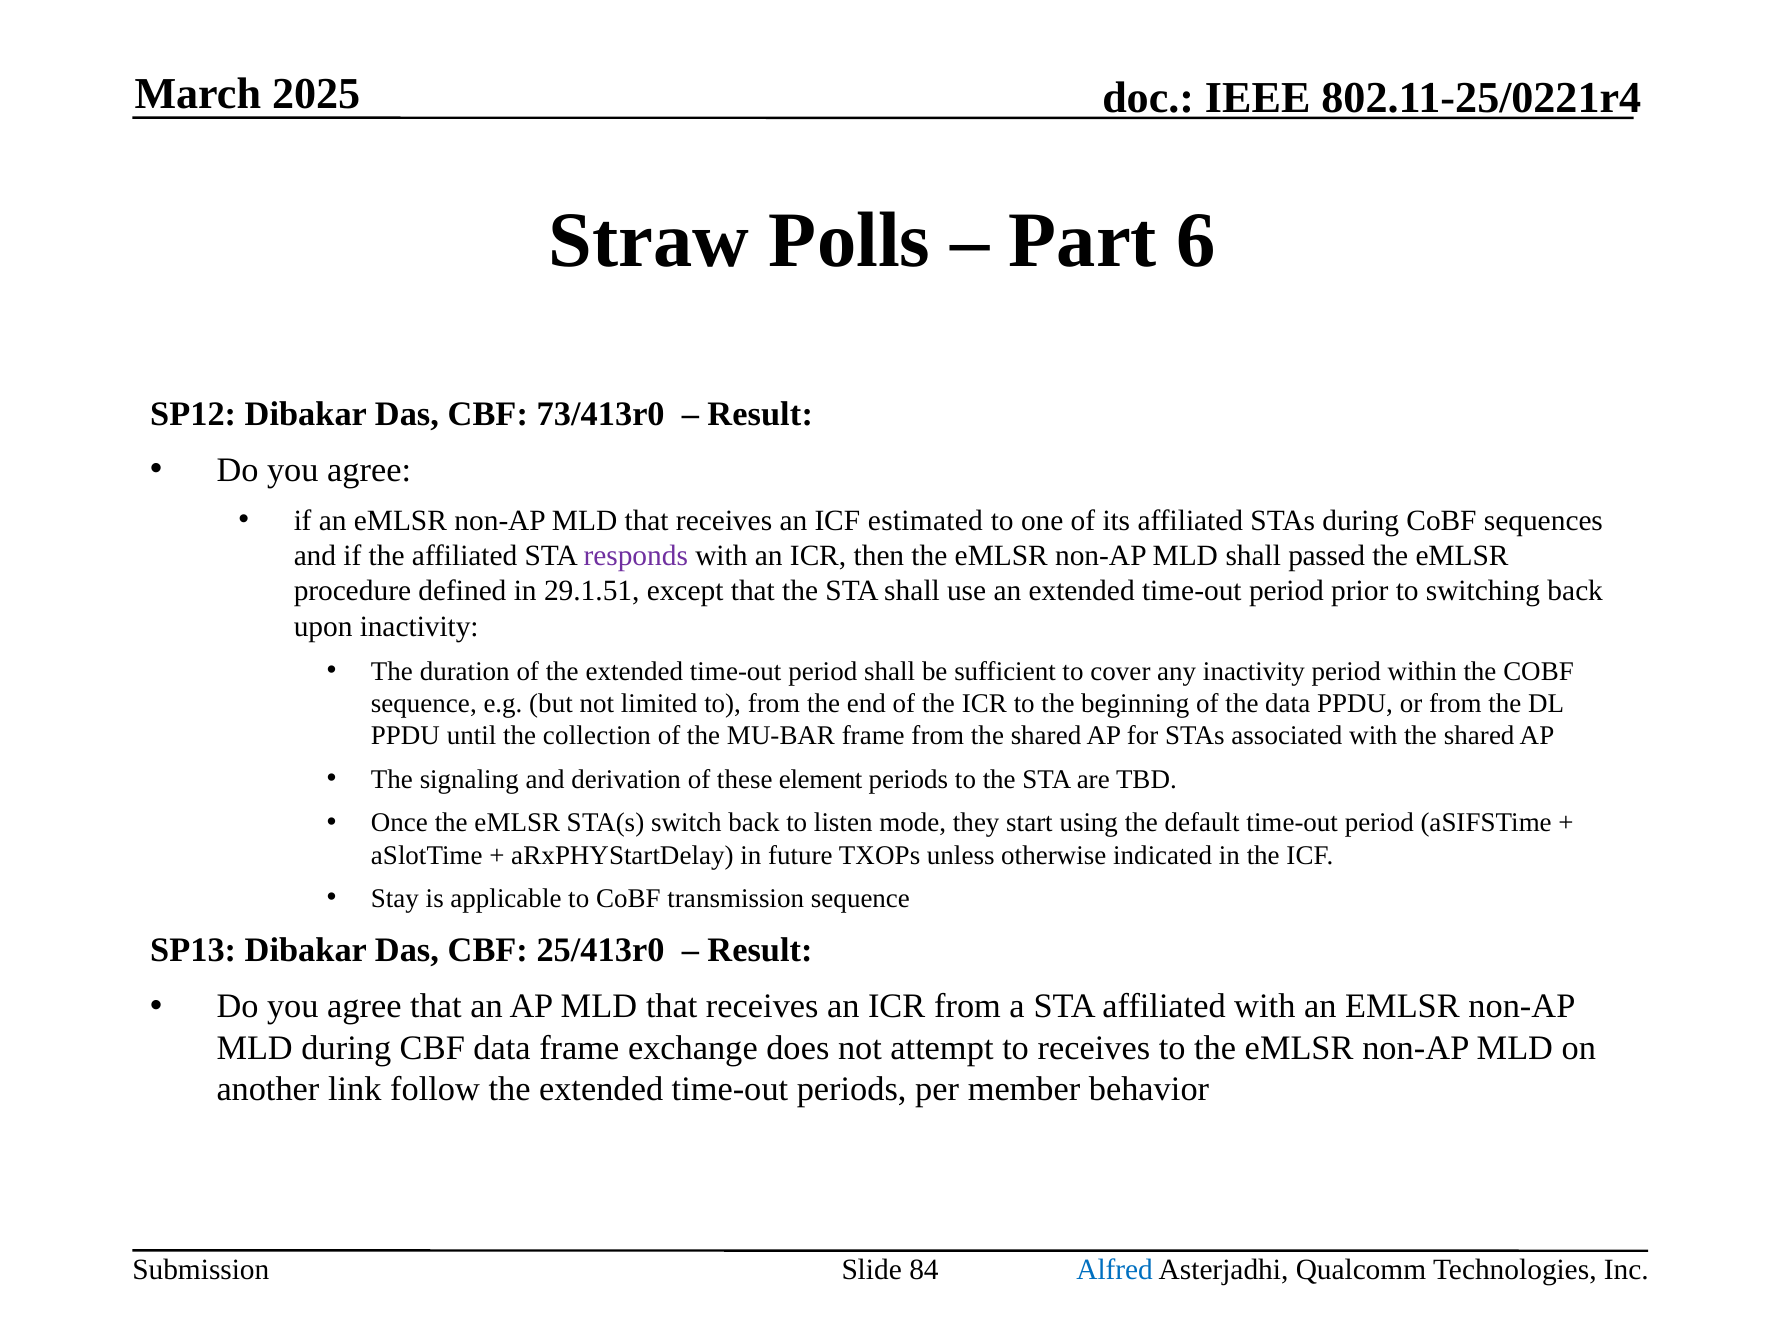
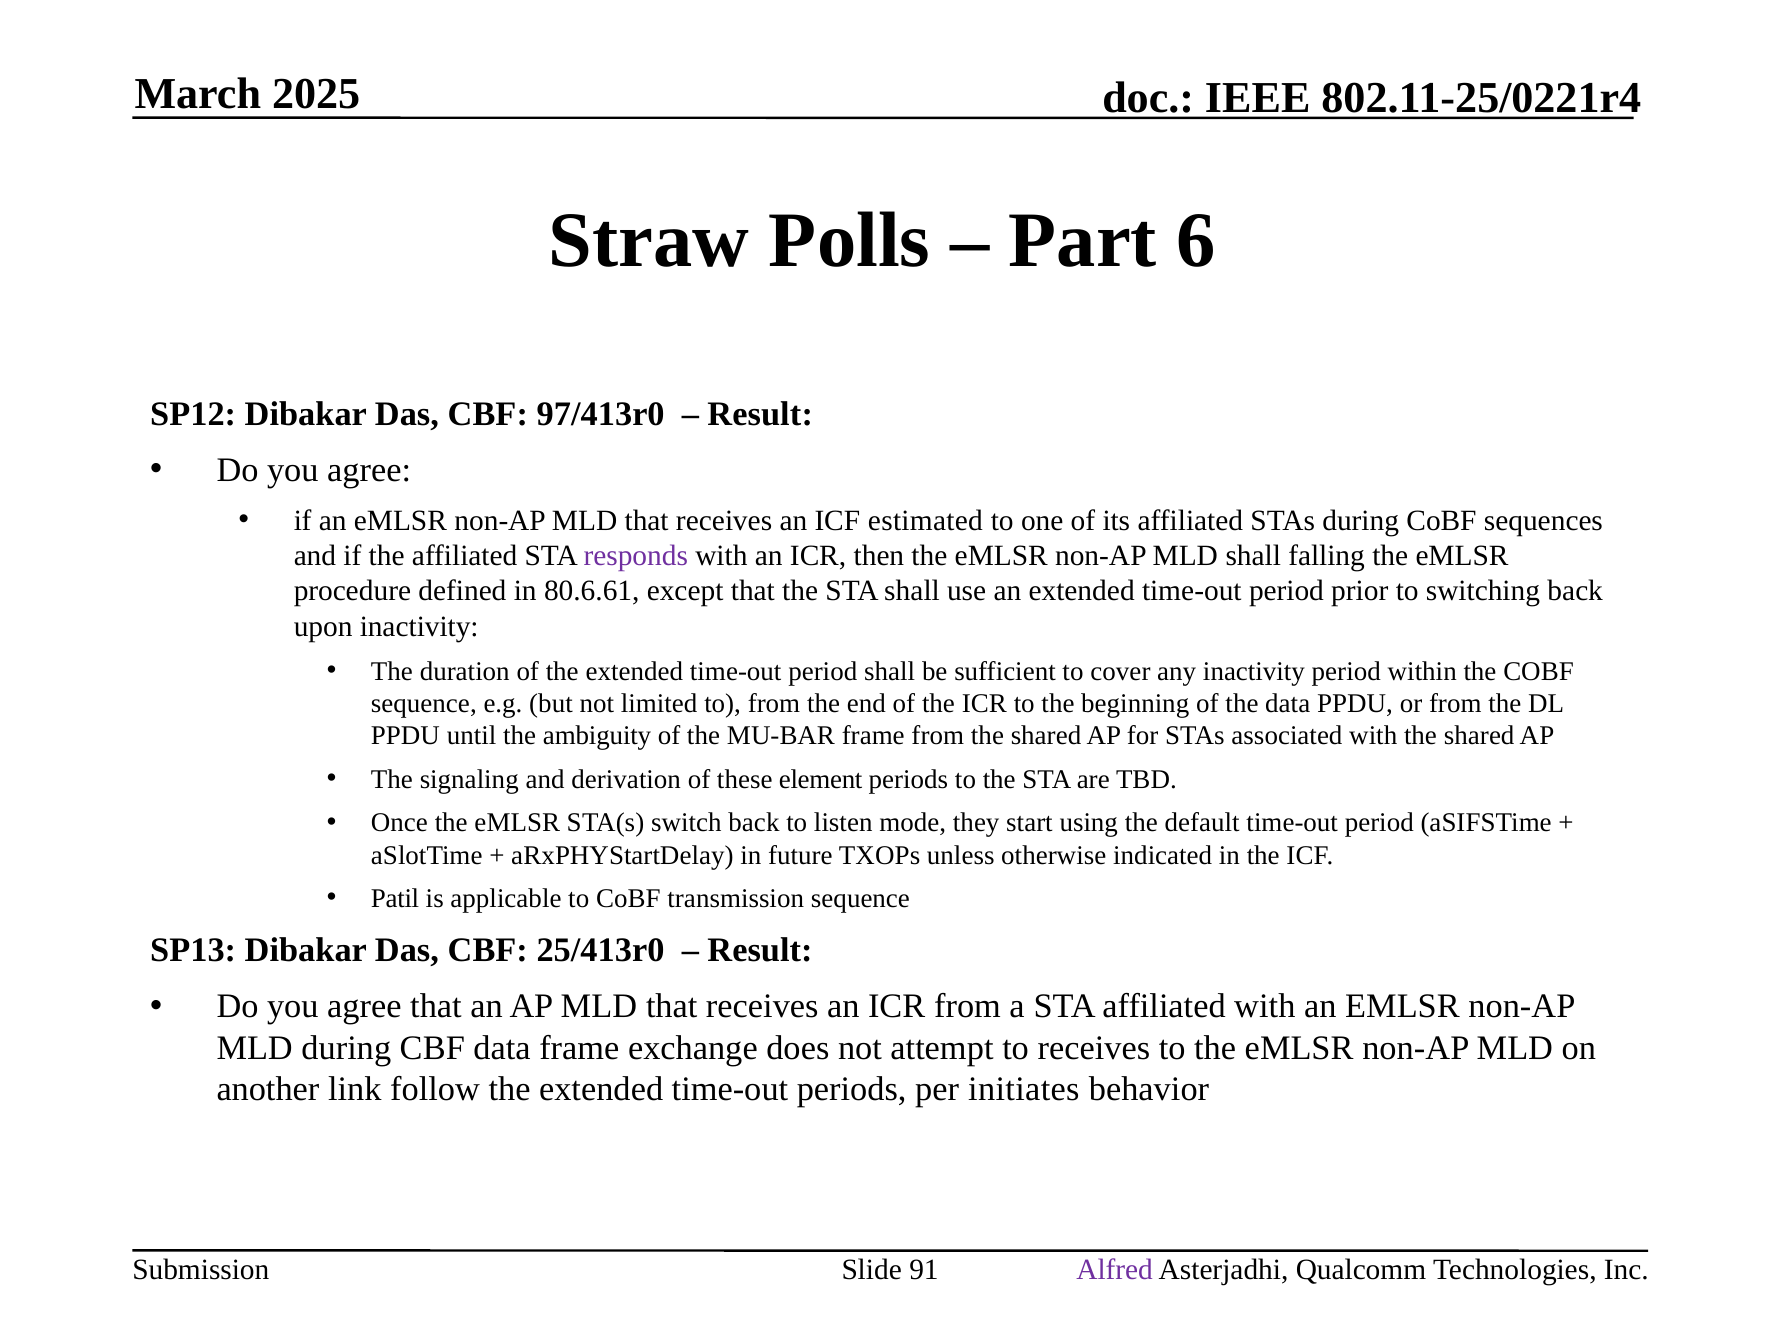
73/413r0: 73/413r0 -> 97/413r0 (601, 415)
passed: passed -> falling (1327, 556)
29.1.51: 29.1.51 -> 80.6.61 (592, 591)
collection: collection -> ambiguity (597, 736)
Stay: Stay -> Patil (395, 899)
member: member -> initiates (1024, 1089)
84: 84 -> 91 (924, 1270)
Alfred colour: blue -> purple (1115, 1270)
